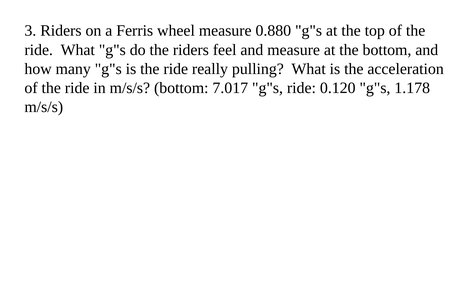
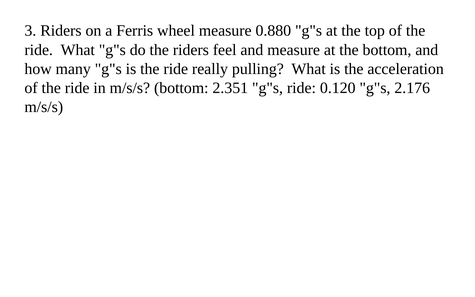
7.017: 7.017 -> 2.351 (230, 88)
1.178: 1.178 -> 2.176 (412, 88)
